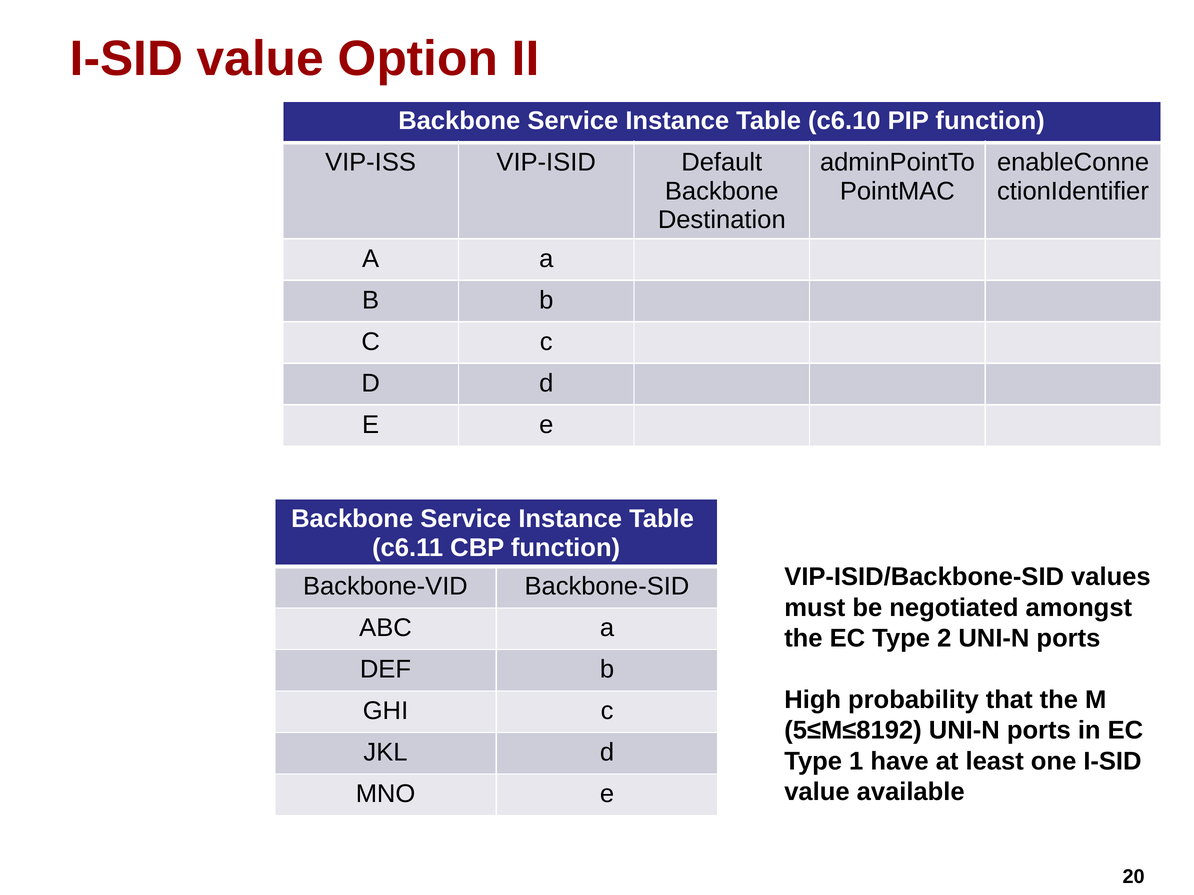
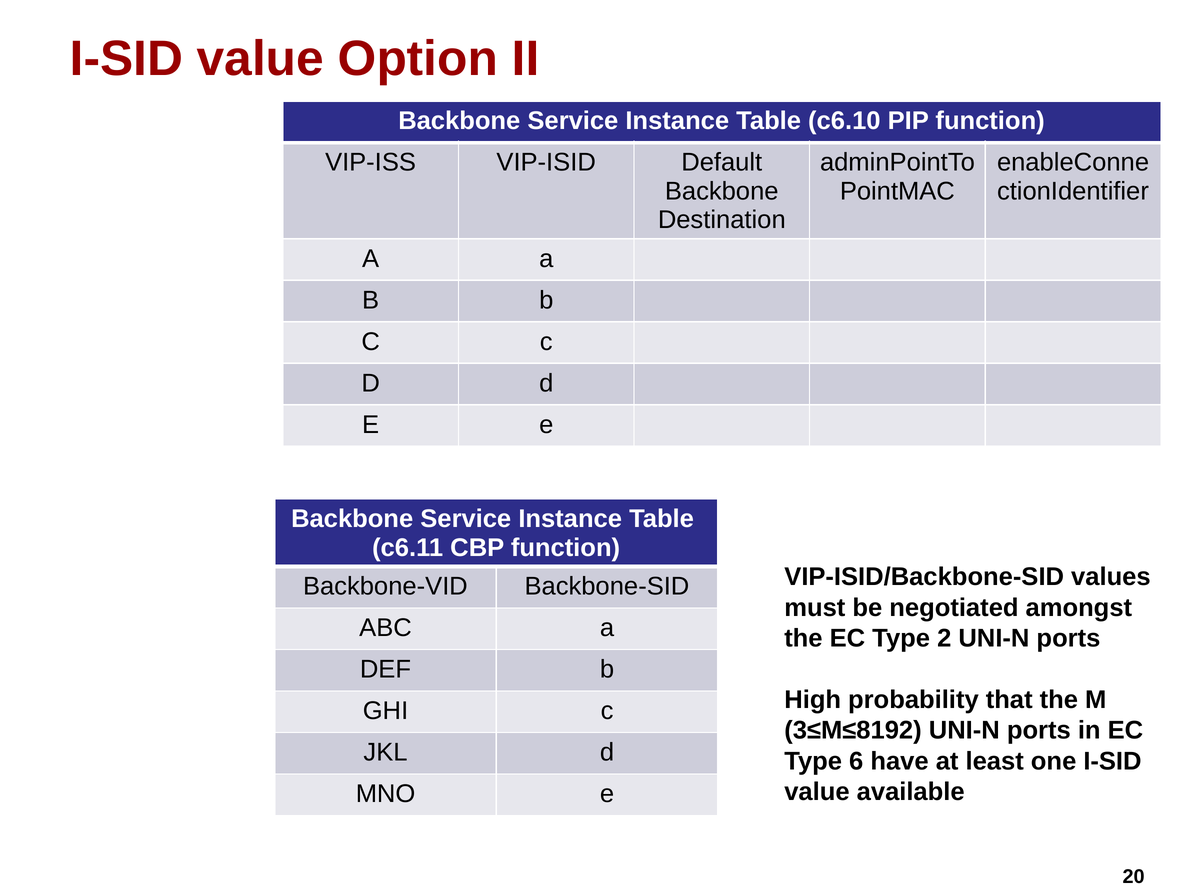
5≤M≤8192: 5≤M≤8192 -> 3≤M≤8192 (853, 731)
1: 1 -> 6 (856, 761)
